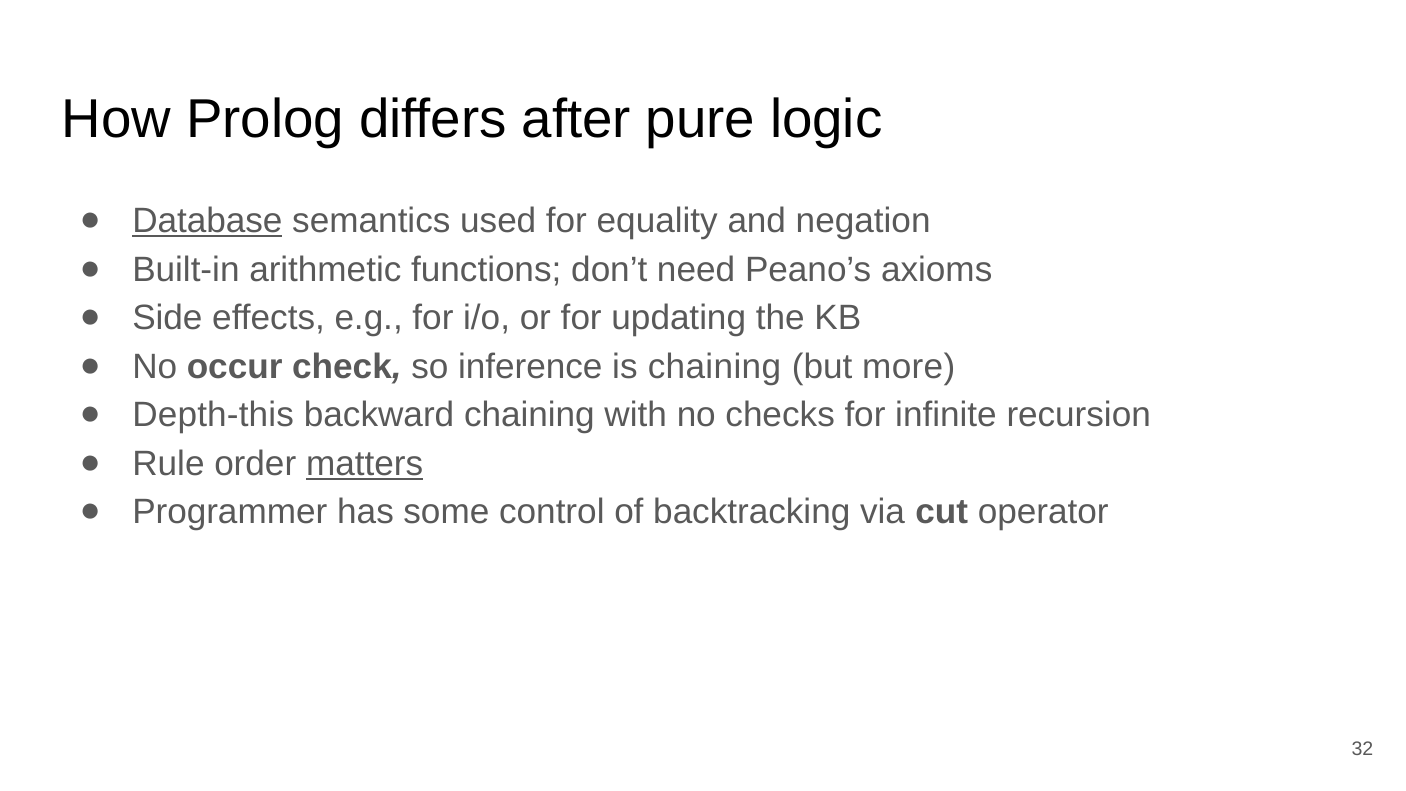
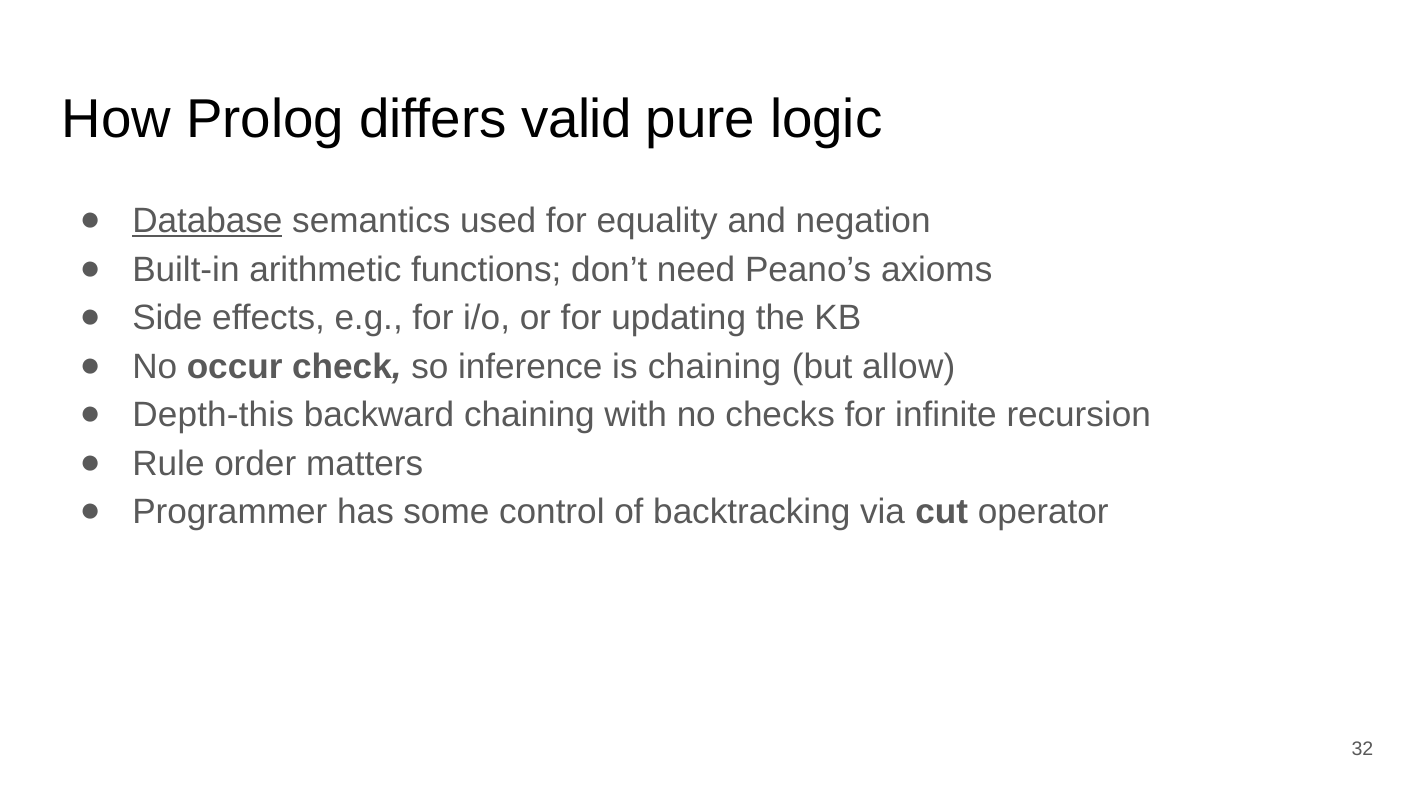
after: after -> valid (577, 119)
more: more -> allow (909, 367)
matters underline: present -> none (365, 464)
